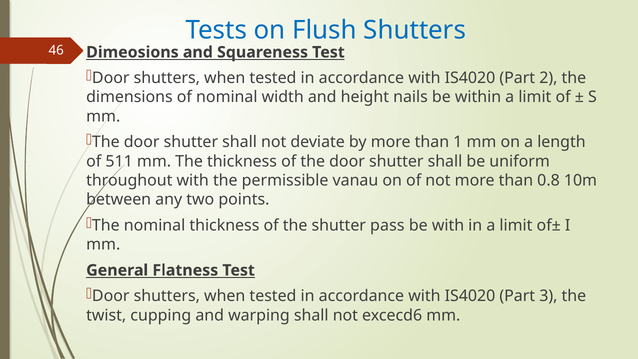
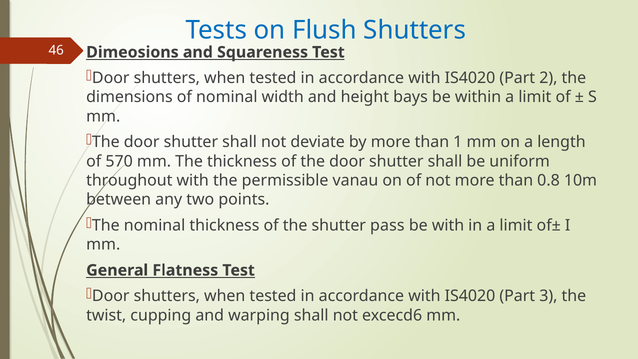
nails: nails -> bays (410, 97)
511: 511 -> 570 (119, 161)
